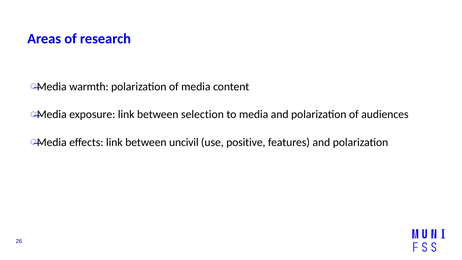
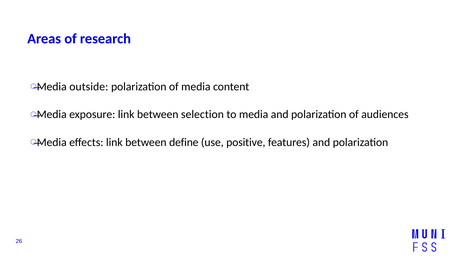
warmth: warmth -> outside (89, 87)
uncivil: uncivil -> define (184, 142)
